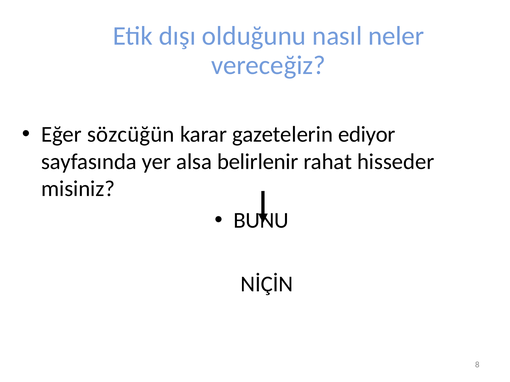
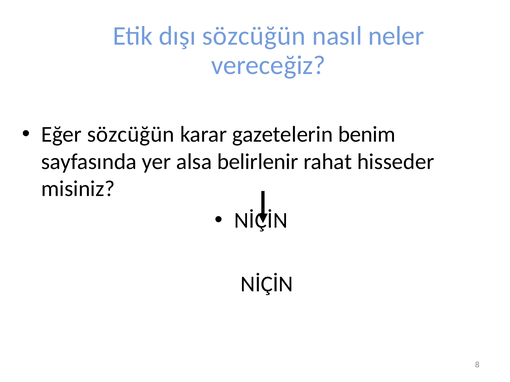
dışı olduğunu: olduğunu -> sözcüğün (254, 36)
ediyor: ediyor -> benim (367, 135)
BUNU: BUNU -> NİÇİN (261, 221)
